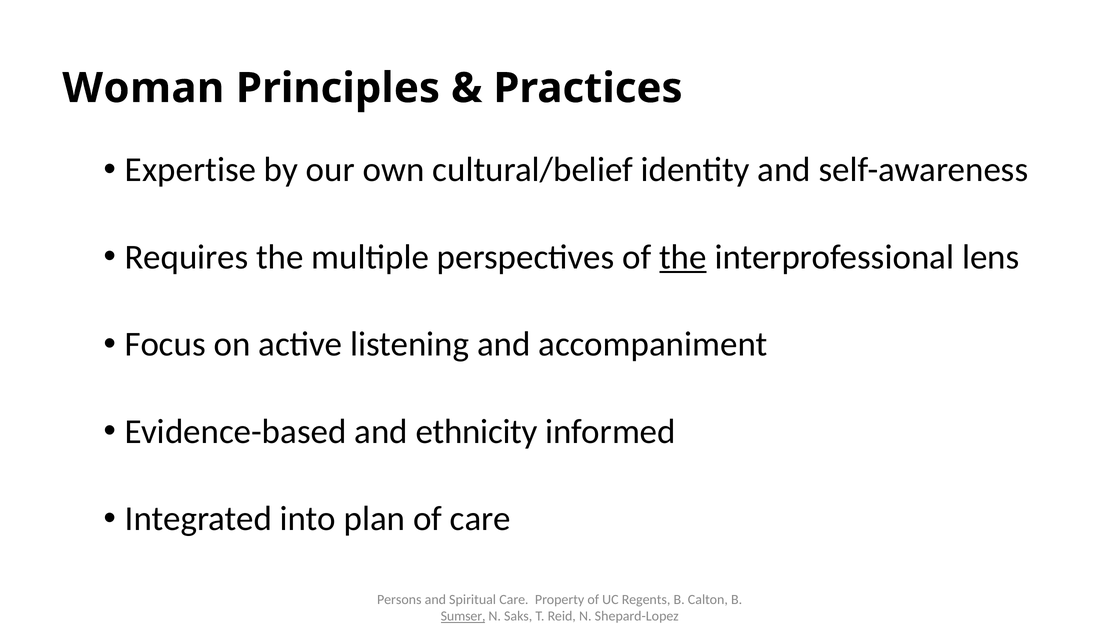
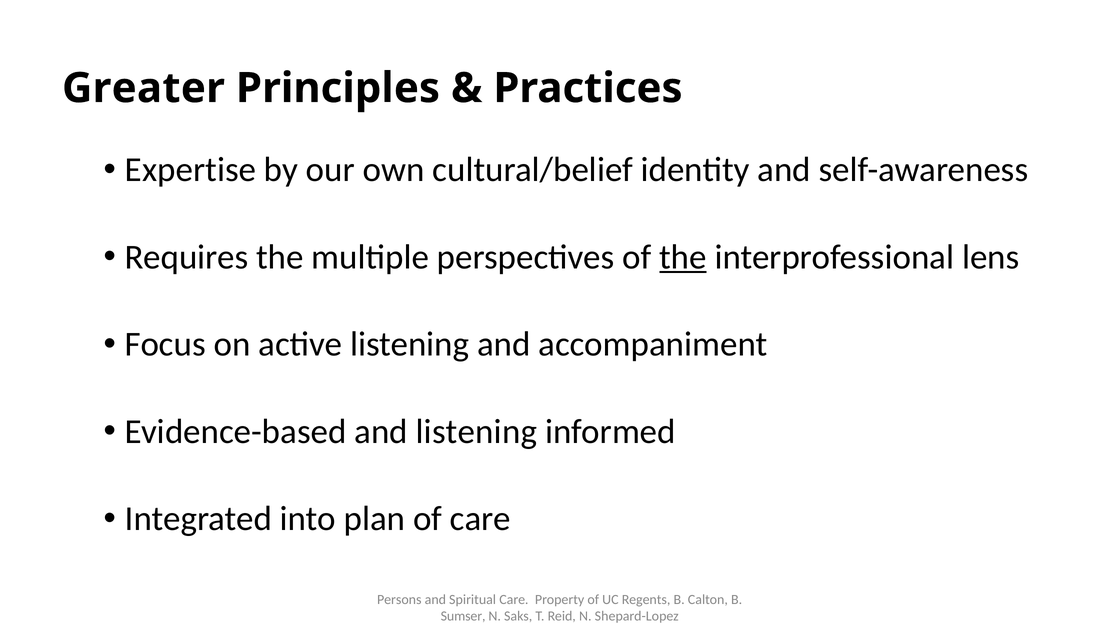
Woman: Woman -> Greater (143, 88)
and ethnicity: ethnicity -> listening (476, 432)
Sumser underline: present -> none (463, 616)
